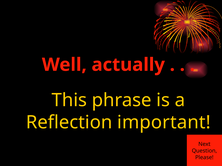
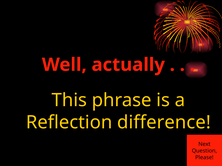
important: important -> difference (164, 123)
